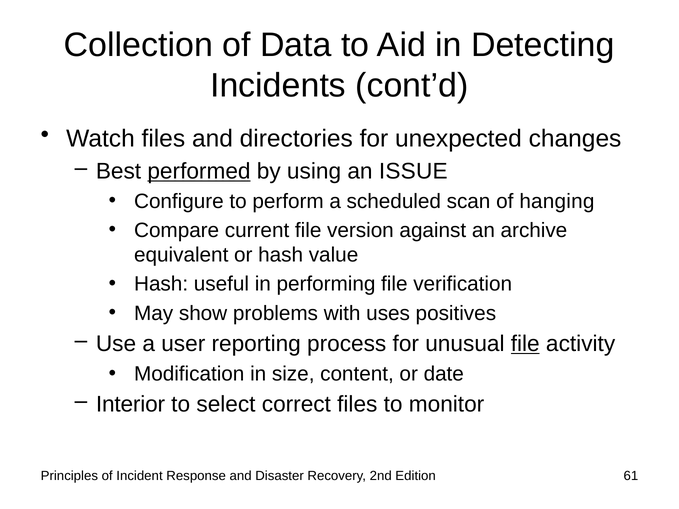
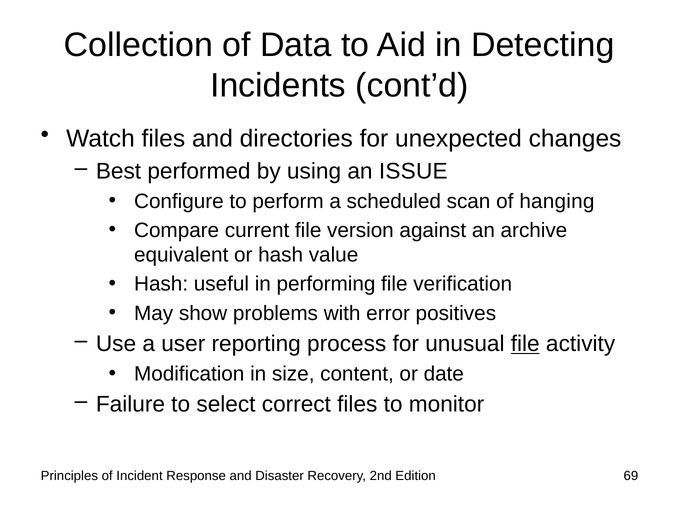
performed underline: present -> none (199, 171)
uses: uses -> error (388, 313)
Interior: Interior -> Failure (130, 405)
61: 61 -> 69 (631, 476)
